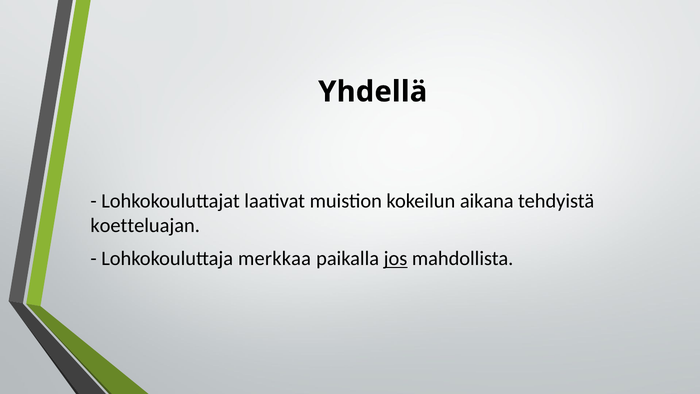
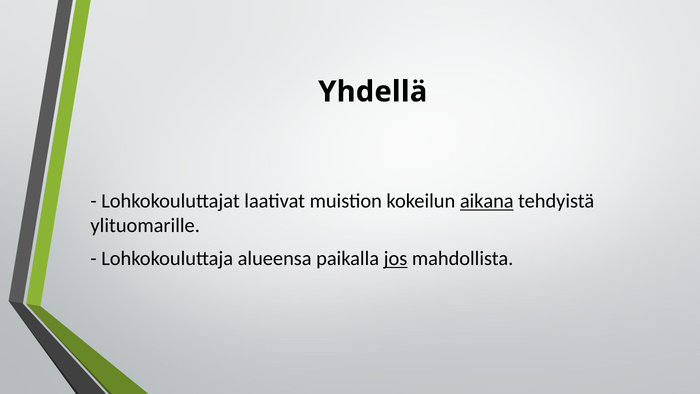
aikana underline: none -> present (487, 201)
koetteluajan: koetteluajan -> ylituomarille (145, 226)
merkkaa: merkkaa -> alueensa (275, 259)
